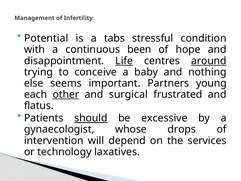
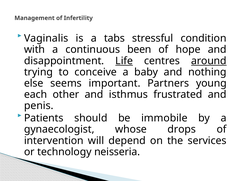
Potential: Potential -> Vaginalis (46, 38)
other underline: present -> none (66, 94)
surgical: surgical -> isthmus (128, 94)
flatus: flatus -> penis (39, 106)
should underline: present -> none (91, 118)
excessive: excessive -> immobile (164, 118)
laxatives: laxatives -> neisseria (117, 152)
